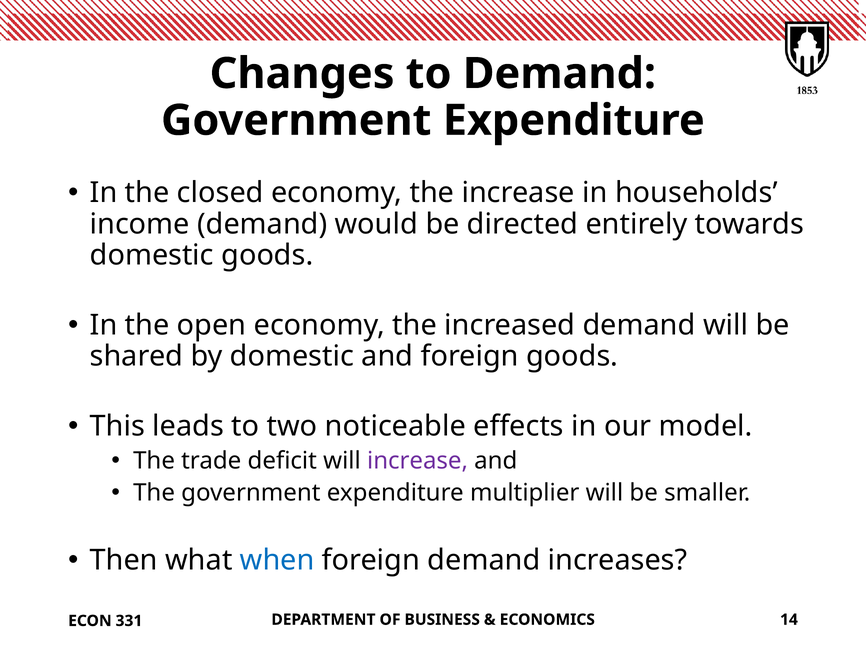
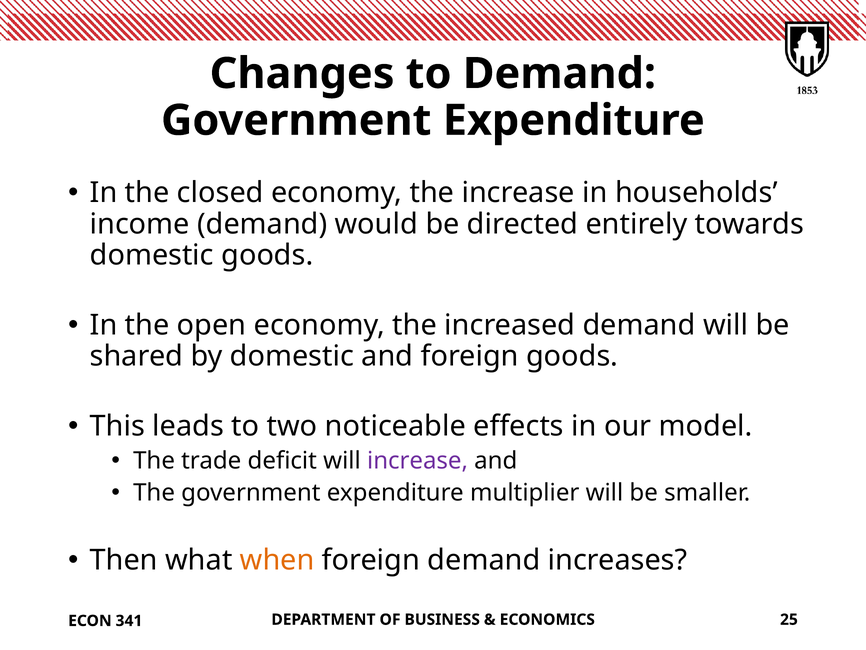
when colour: blue -> orange (277, 560)
14: 14 -> 25 (789, 619)
331: 331 -> 341 (129, 620)
